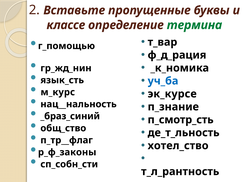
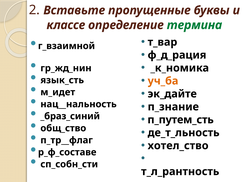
г_помощью: г_помощью -> г_взаимной (66, 46)
уч_ба colour: blue -> orange (163, 81)
м_курс: м_курс -> м_идет (58, 92)
эк_курсе: эк_курсе -> эк_дайте (172, 94)
п_смотр_сть: п_смотр_сть -> п_путем_сть (181, 120)
р_ф_законы: р_ф_законы -> р_ф_составе (67, 152)
